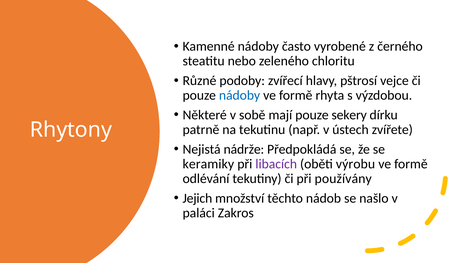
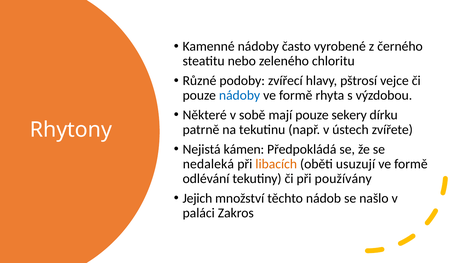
nádrže: nádrže -> kámen (244, 149)
keramiky: keramiky -> nedaleká (208, 164)
libacích colour: purple -> orange (276, 164)
výrobu: výrobu -> usuzují (356, 164)
